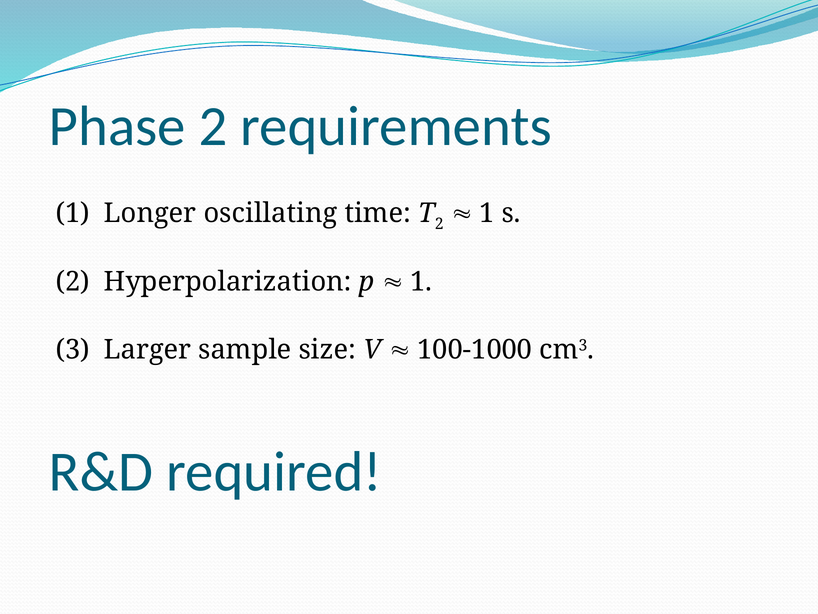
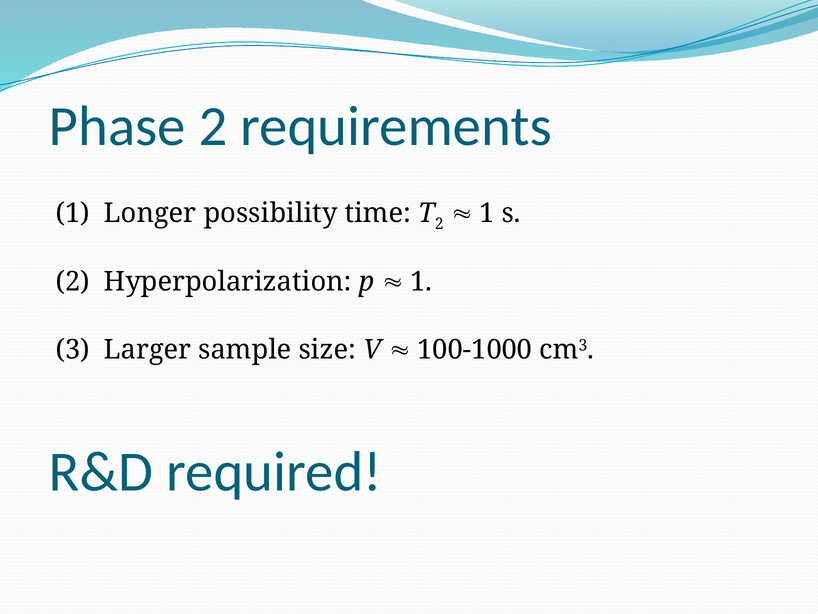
oscillating: oscillating -> possibility (270, 213)
